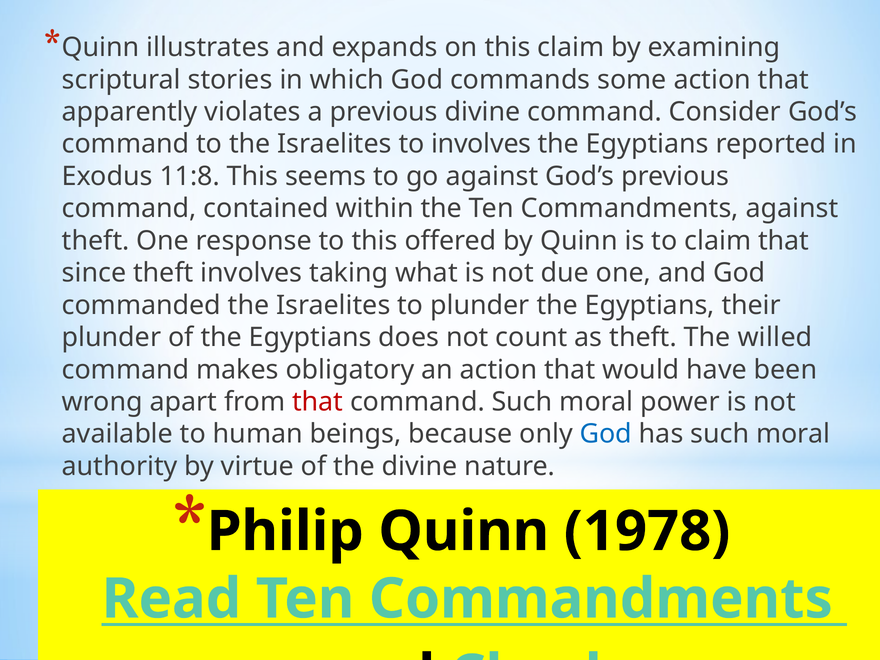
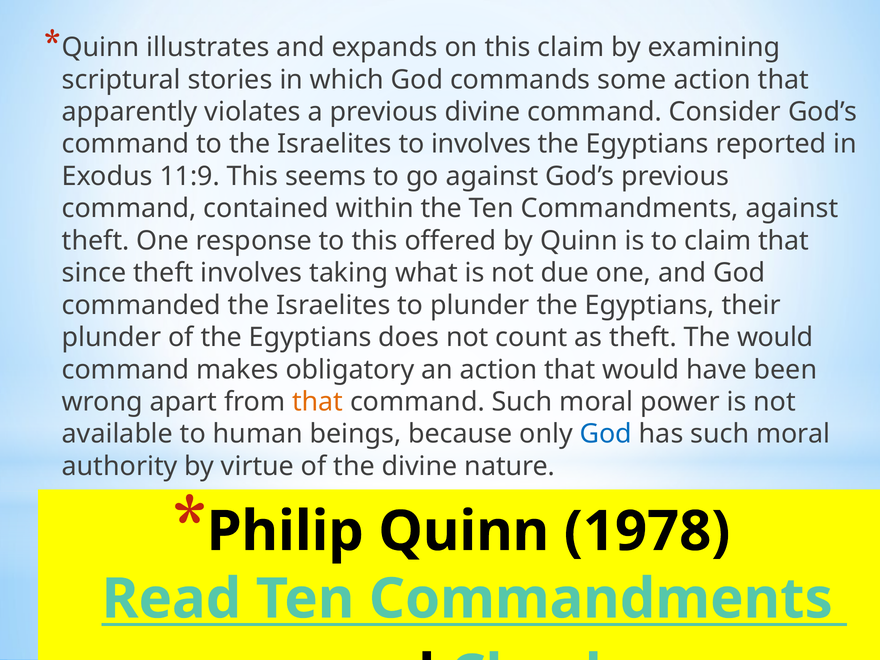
11:8: 11:8 -> 11:9 (190, 176)
The willed: willed -> would (775, 337)
that colour: red -> orange (318, 402)
